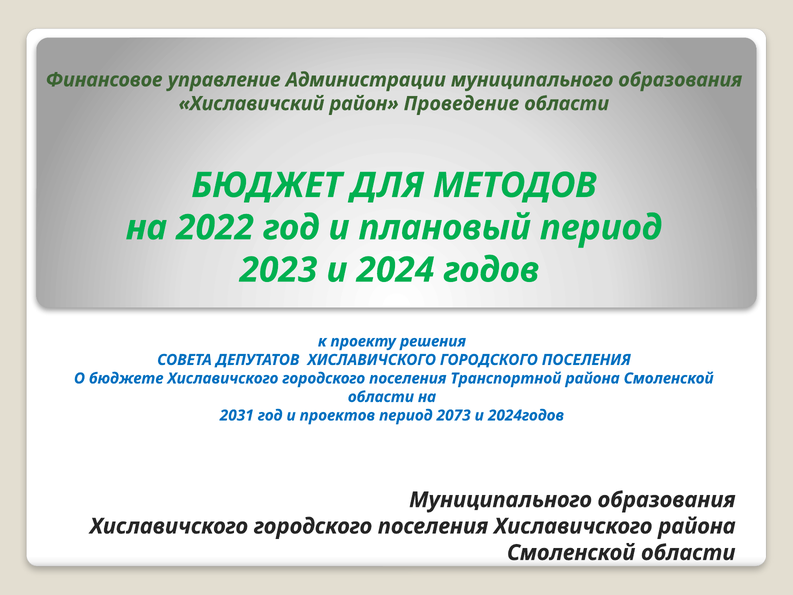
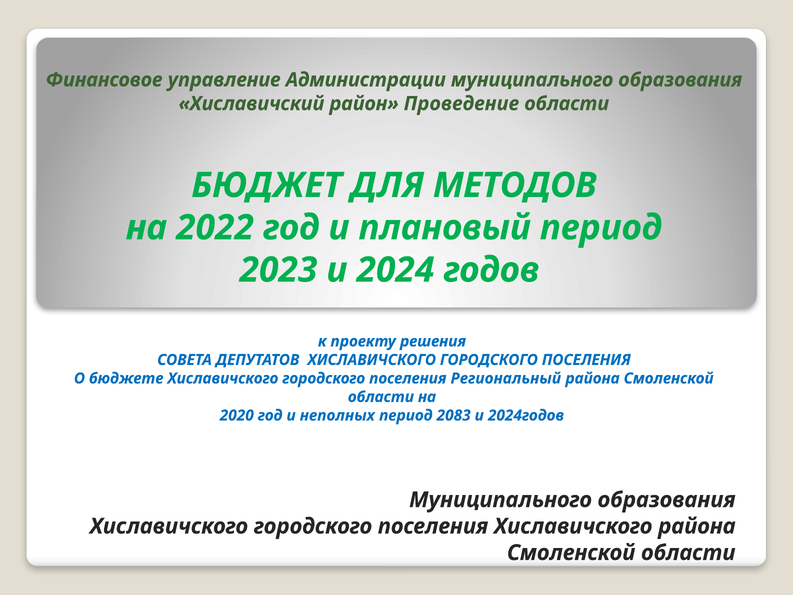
Транспортной: Транспортной -> Региональный (506, 378)
2031: 2031 -> 2020 (237, 415)
проектов: проектов -> неполных (337, 415)
2073: 2073 -> 2083 (454, 415)
